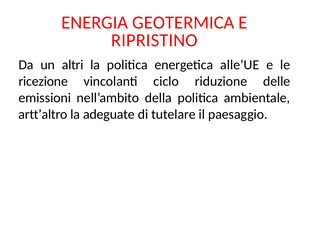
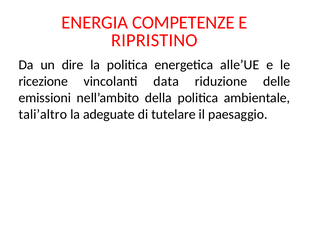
GEOTERMICA: GEOTERMICA -> COMPETENZE (183, 22)
altri: altri -> dire (73, 65)
ciclo: ciclo -> data (166, 81)
artt’altro: artt’altro -> tali’altro (43, 114)
